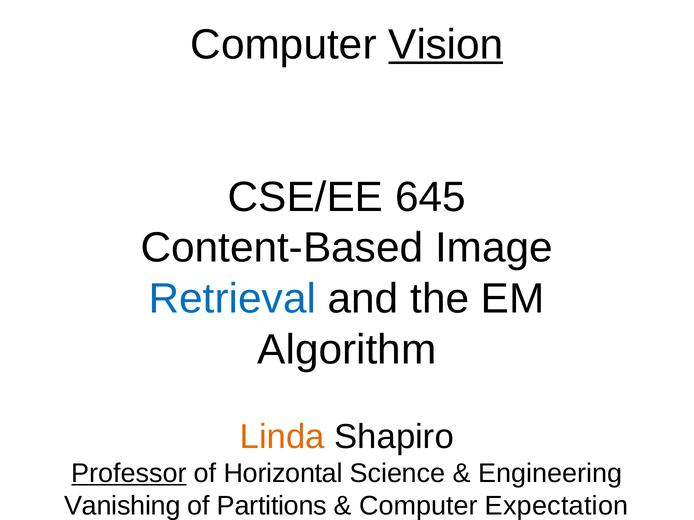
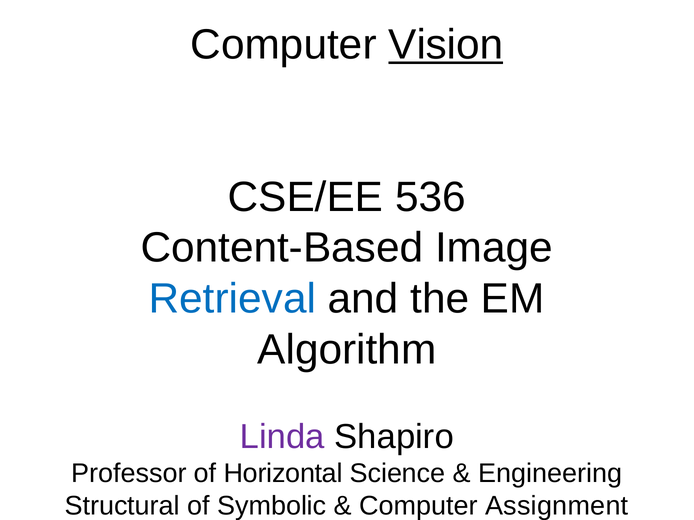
645: 645 -> 536 (430, 197)
Linda colour: orange -> purple (282, 437)
Professor underline: present -> none (129, 474)
Vanishing: Vanishing -> Structural (122, 506)
Partitions: Partitions -> Symbolic (272, 506)
Expectation: Expectation -> Assignment (557, 506)
